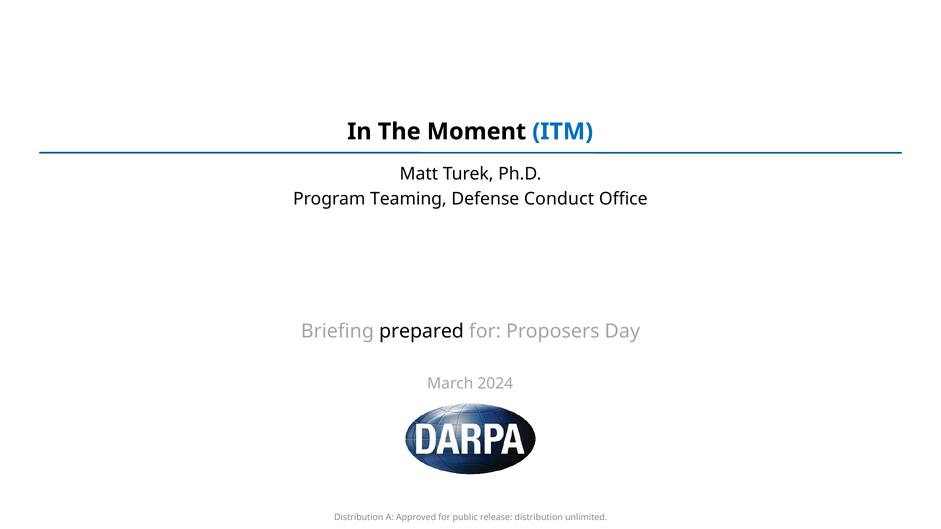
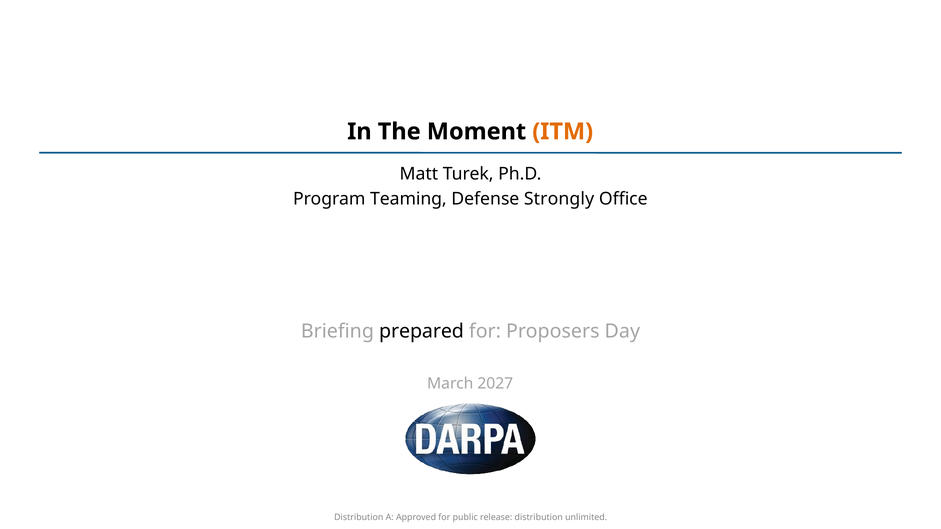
ITM colour: blue -> orange (563, 132)
Conduct: Conduct -> Strongly (559, 199)
2024: 2024 -> 2027 (495, 384)
